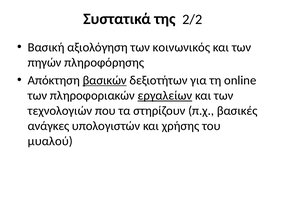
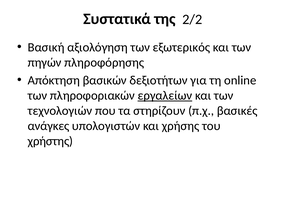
κοινωνικός: κοινωνικός -> εξωτερικός (181, 47)
βασικών underline: present -> none (105, 80)
μυαλού: μυαλού -> χρήστης (50, 141)
